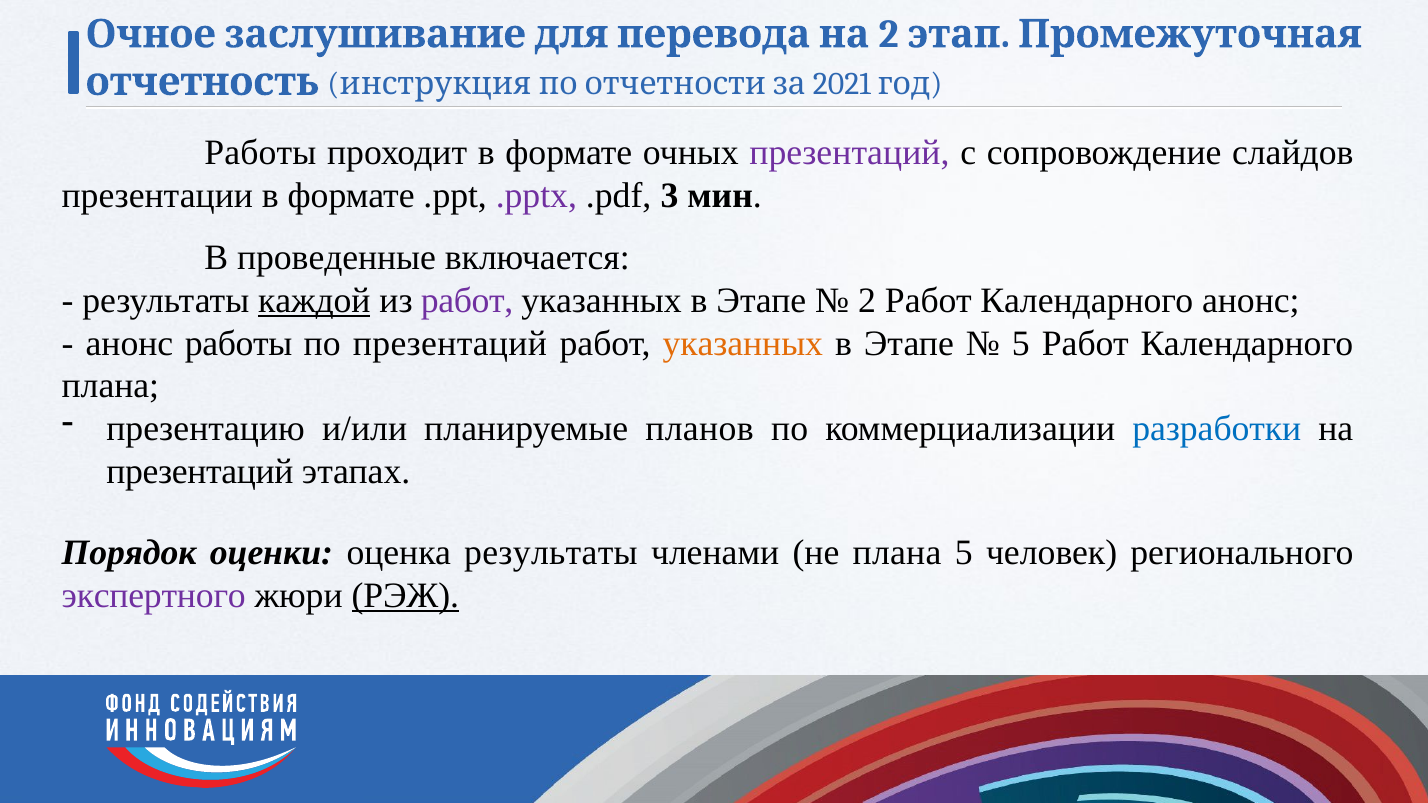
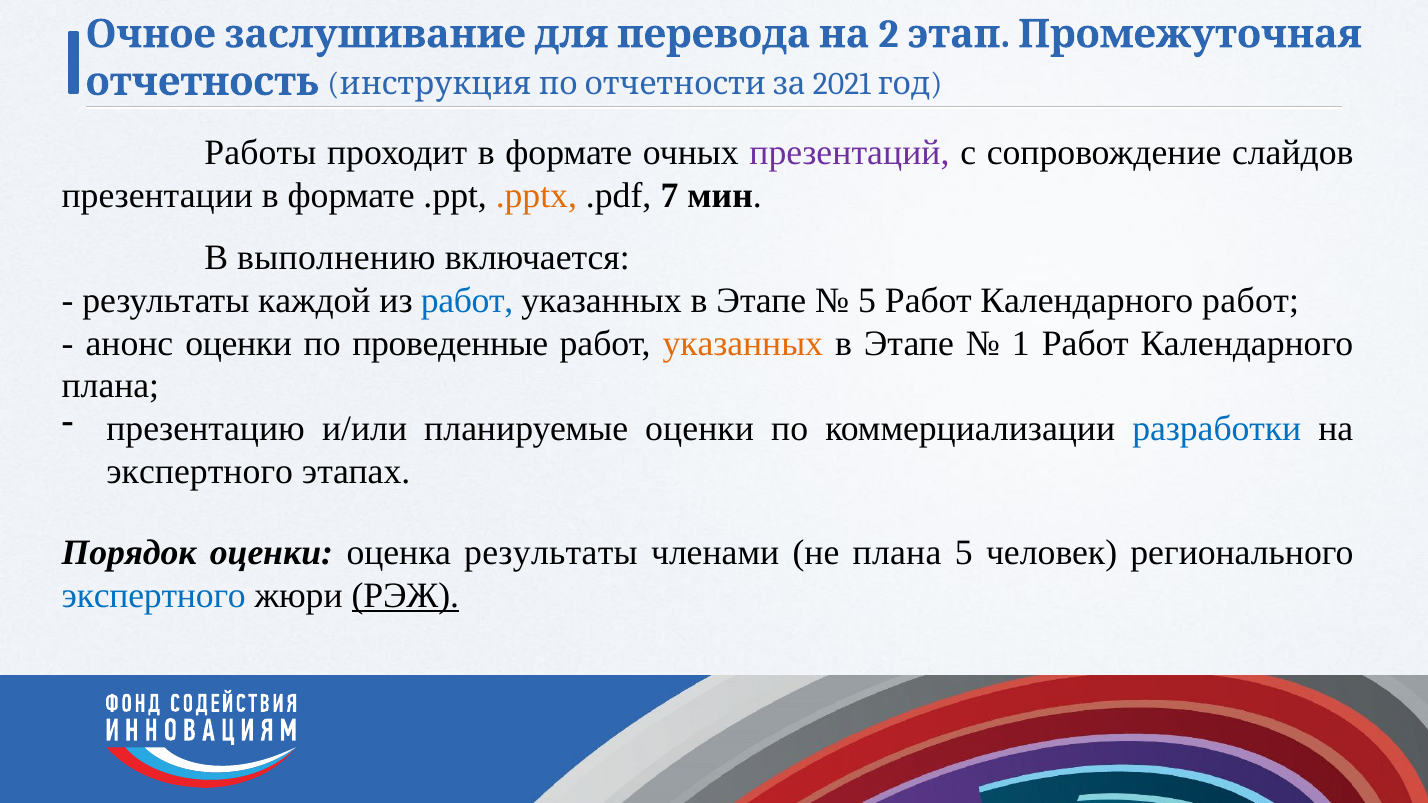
.pptx colour: purple -> orange (536, 196)
3: 3 -> 7 (670, 196)
проведенные: проведенные -> выполнению (336, 258)
каждой underline: present -> none (314, 301)
работ colour: purple -> blue (467, 301)
2: 2 -> 5 (867, 301)
Календарного анонс: анонс -> работ (1251, 301)
анонс работы: работы -> оценки (239, 343)
по презентаций: презентаций -> проведенные (450, 343)
5: 5 -> 1 (1021, 343)
планируемые планов: планов -> оценки (700, 429)
презентаций: презентаций -> экспертного (200, 472)
экспертного colour: purple -> blue (154, 596)
